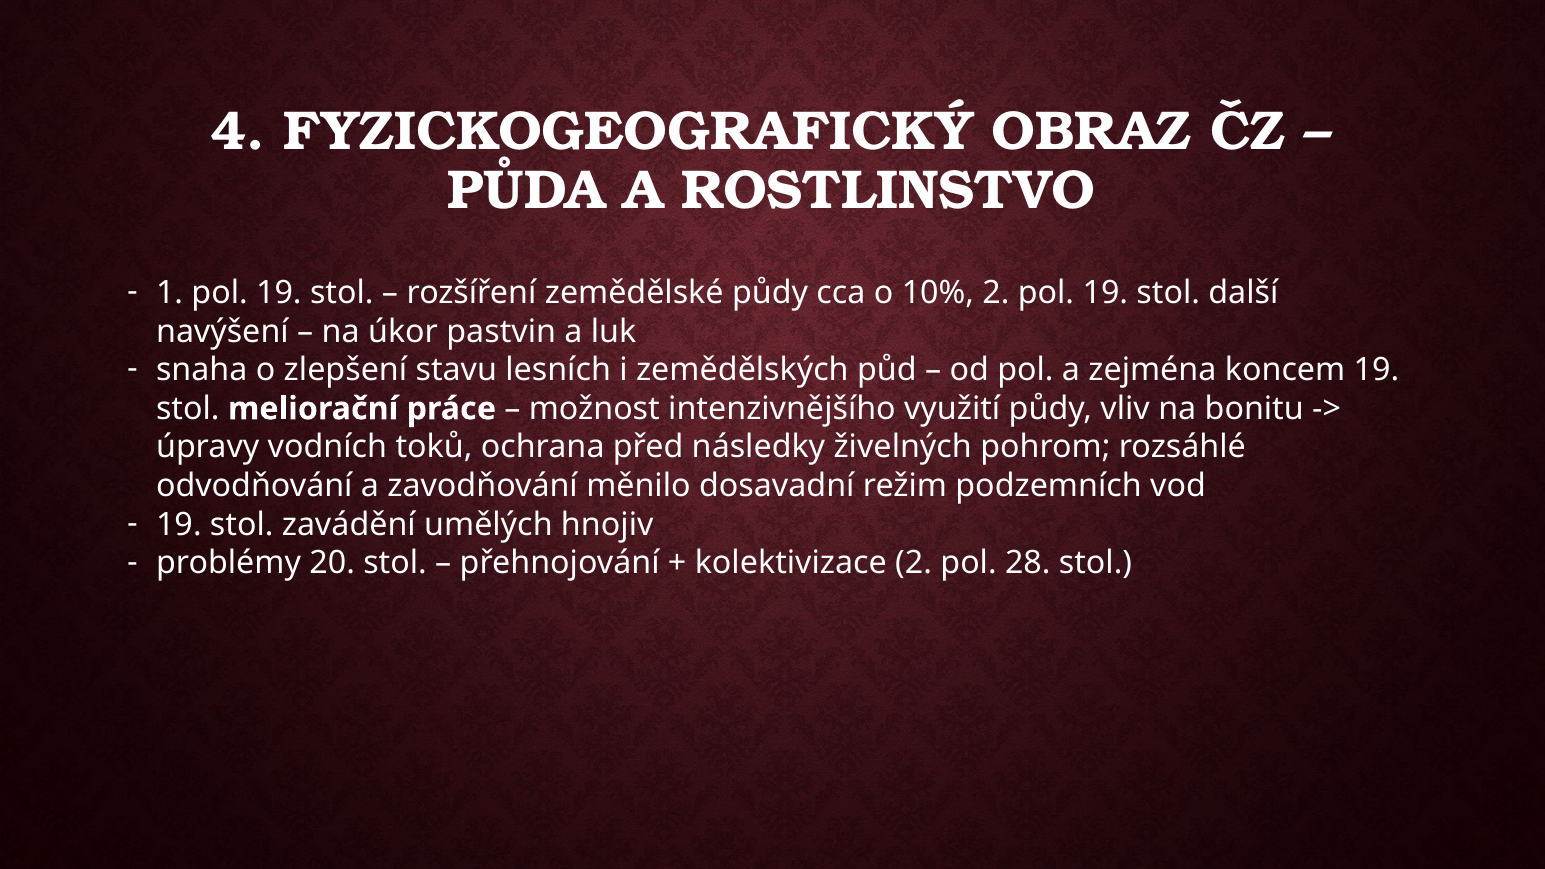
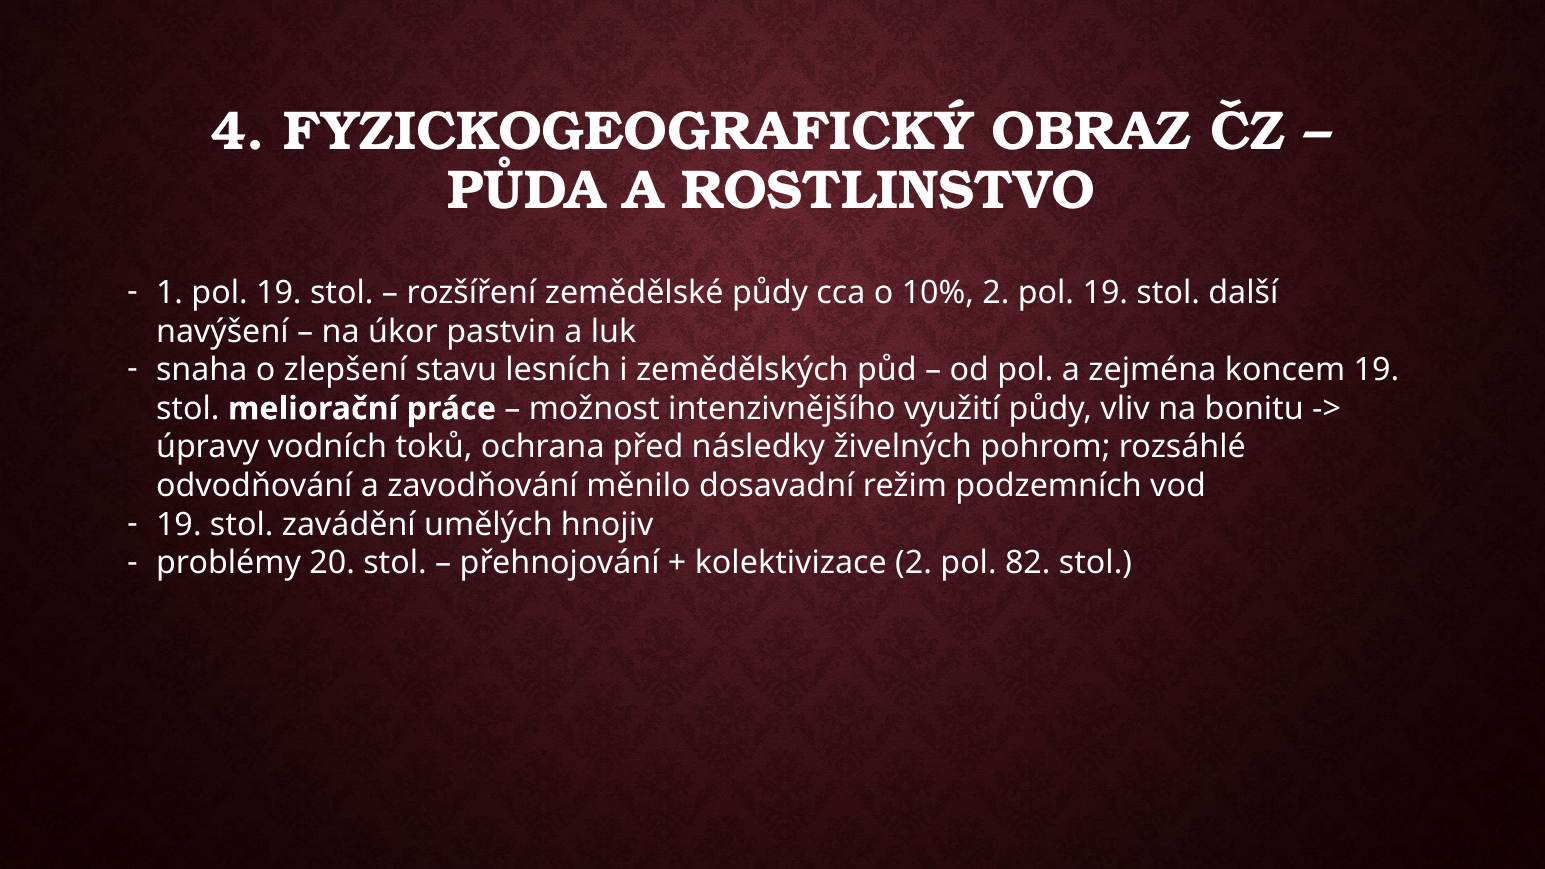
28: 28 -> 82 (1028, 563)
